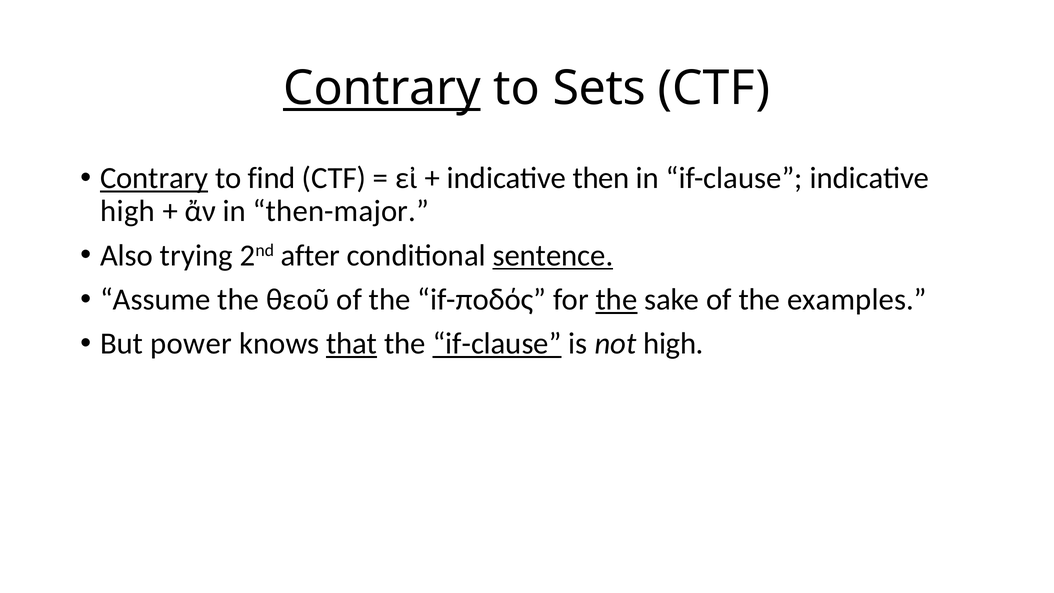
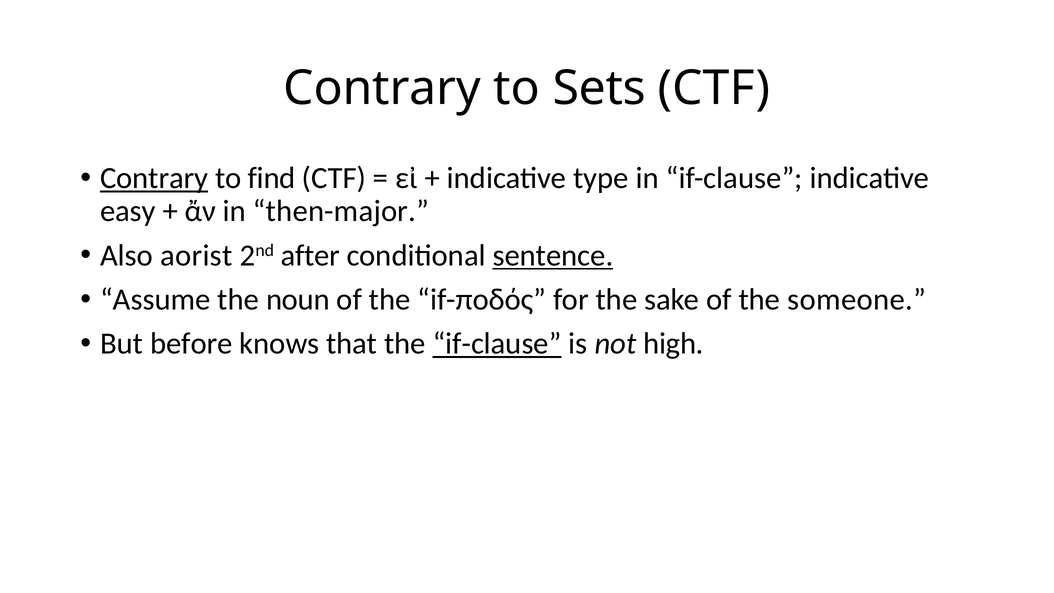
Contrary underline: present -> none (382, 89)
then: then -> type (601, 178)
high: high -> easy (128, 211)
trying: trying -> aorist (196, 255)
θεοῦ: θεοῦ -> noun (298, 300)
the underline: present -> none (616, 300)
examples: examples -> someone (857, 300)
power: power -> before (191, 344)
that underline: present -> none (352, 344)
